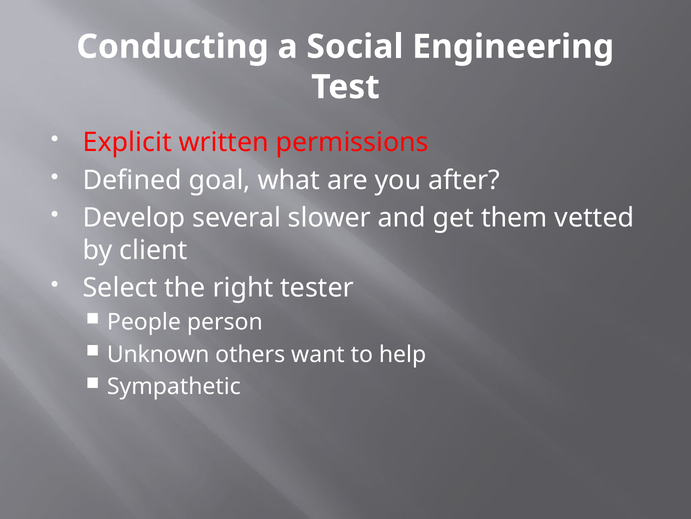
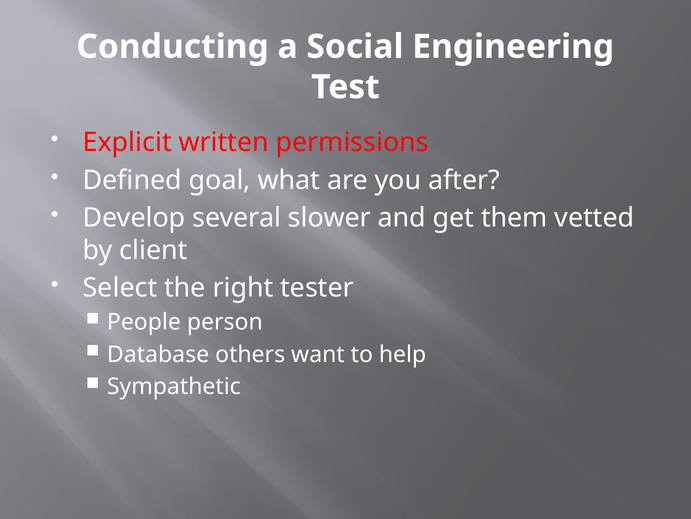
Unknown: Unknown -> Database (158, 354)
